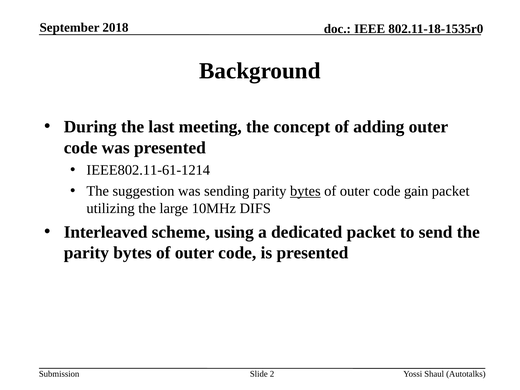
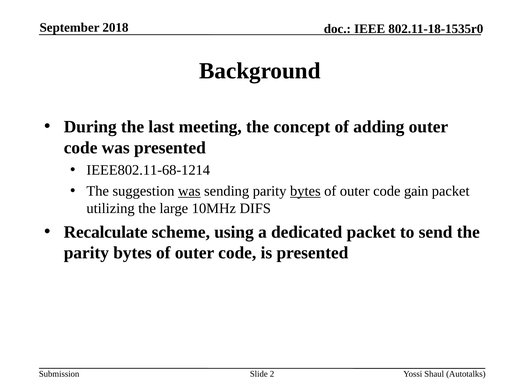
IEEE802.11-61-1214: IEEE802.11-61-1214 -> IEEE802.11-68-1214 (148, 170)
was underline: none -> present (189, 191)
Interleaved: Interleaved -> Recalculate (106, 232)
